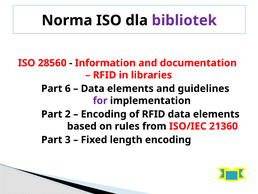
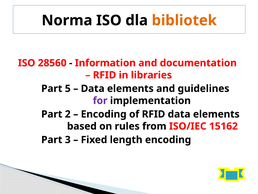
bibliotek colour: purple -> orange (184, 20)
6: 6 -> 5 (68, 88)
21360: 21360 -> 15162 (223, 126)
